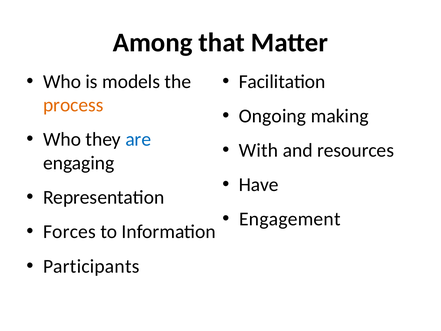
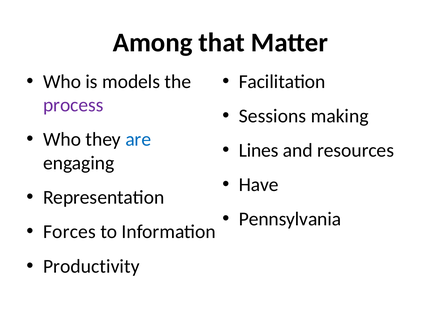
process colour: orange -> purple (73, 105)
Ongoing: Ongoing -> Sessions (273, 116)
With: With -> Lines (259, 150)
Engagement: Engagement -> Pennsylvania (290, 219)
Participants: Participants -> Productivity (91, 266)
